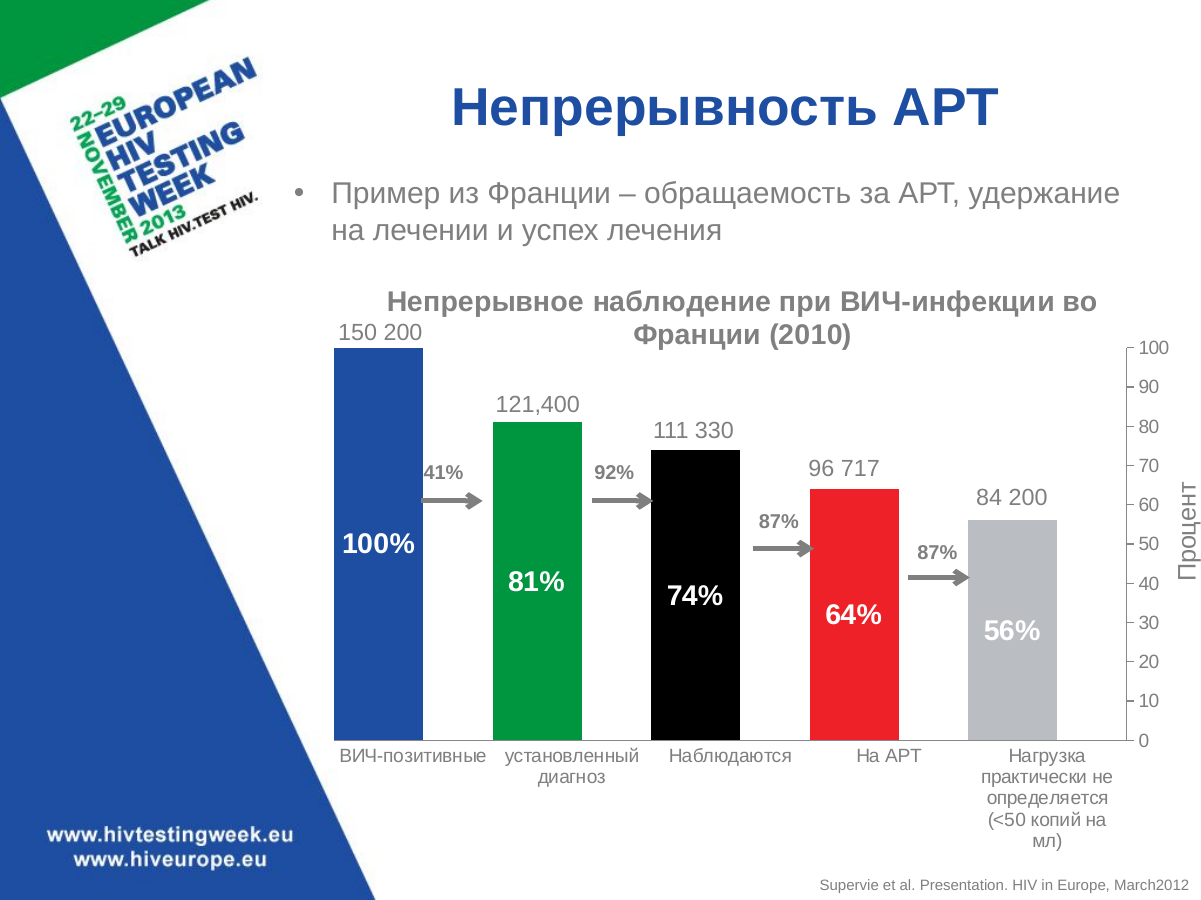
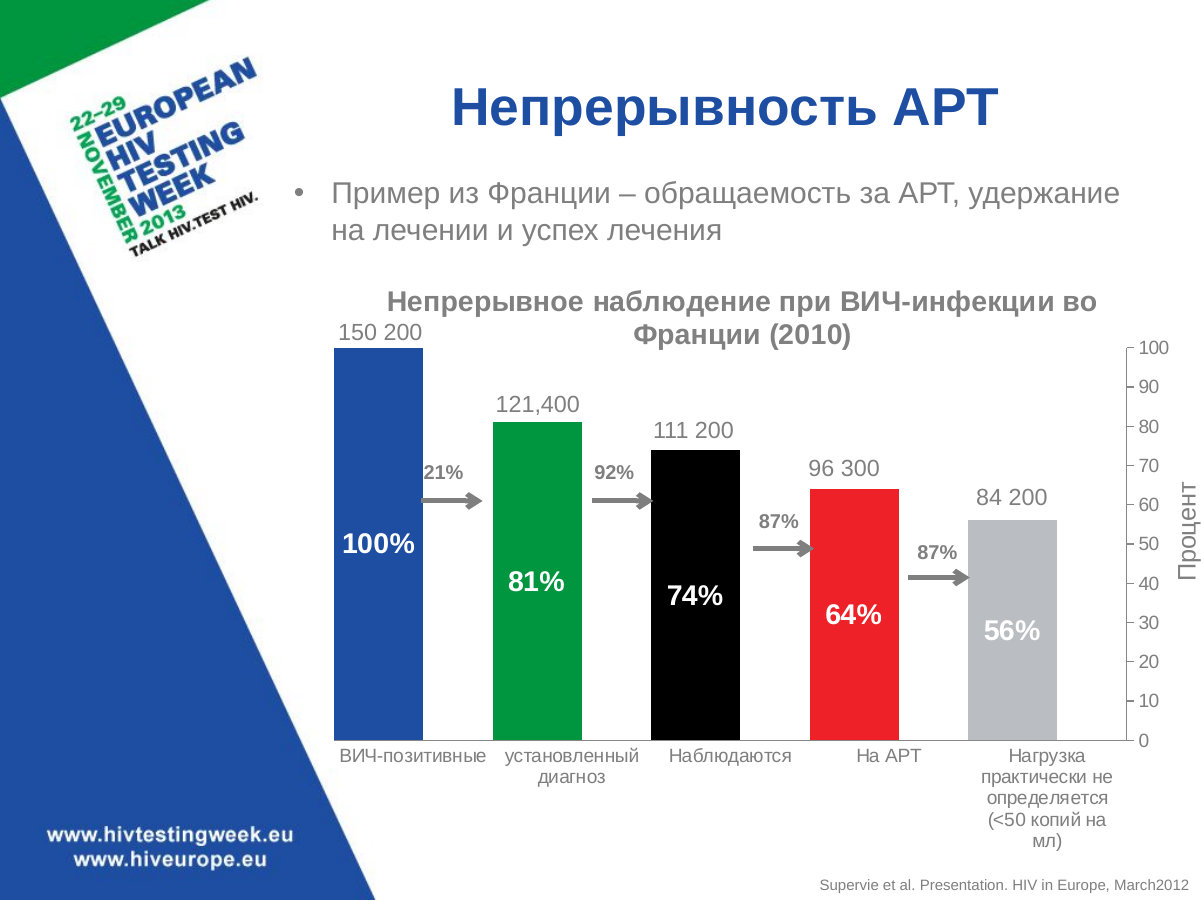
111 330: 330 -> 200 (714, 432)
717: 717 -> 300 (860, 469)
41%: 41% -> 21% (444, 473)
